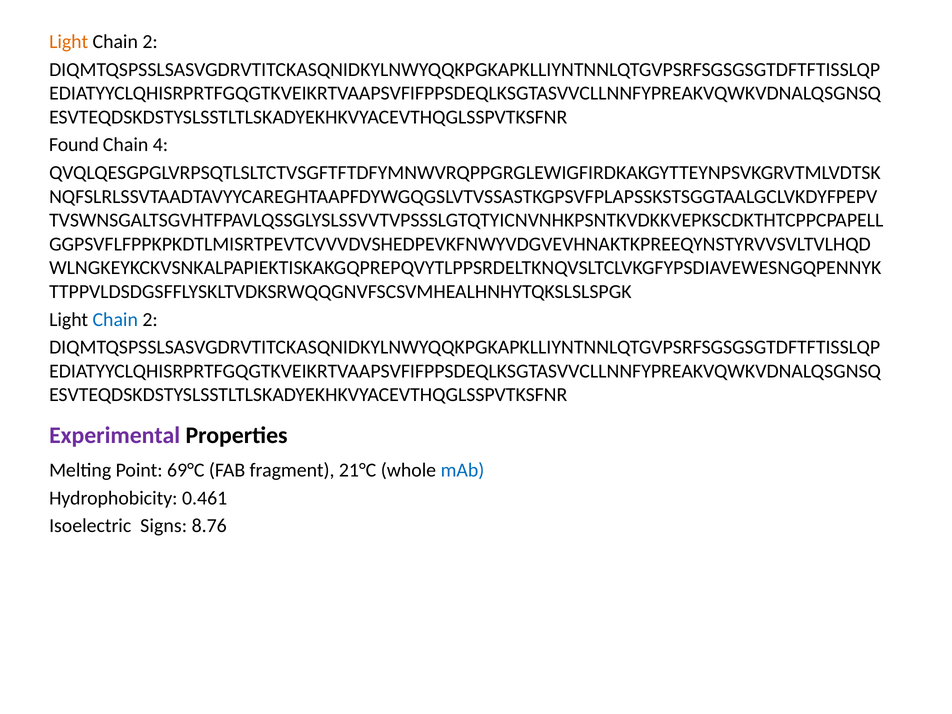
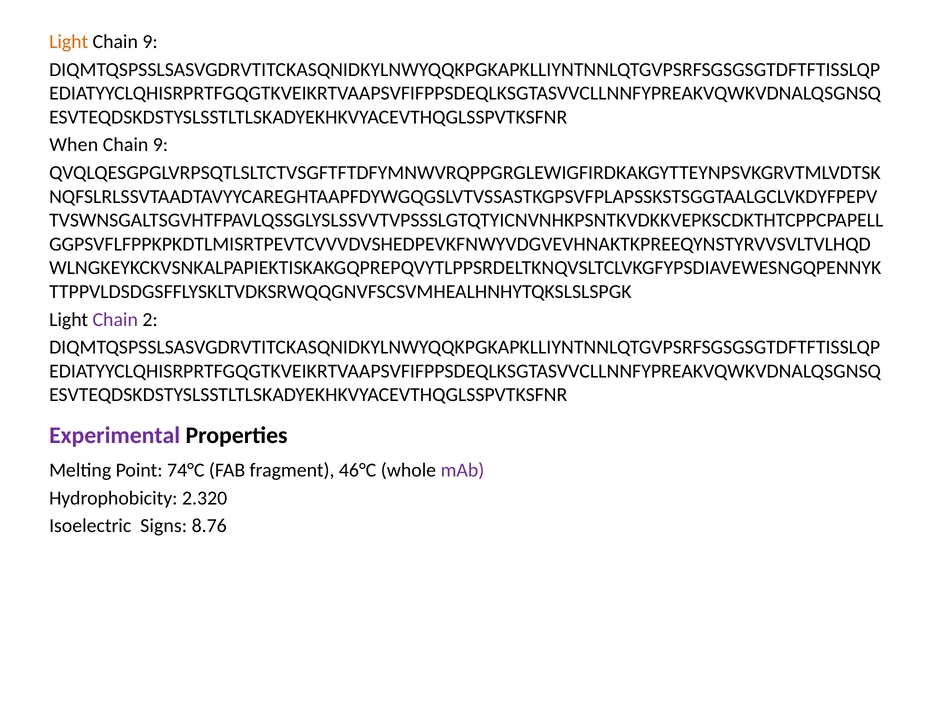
2: 2 -> 9 (150, 42)
Found: Found -> When (74, 145)
4: 4 -> 9 (160, 145)
Chain colour: blue -> purple (115, 319)
69°C: 69°C -> 74°C (186, 470)
21°C: 21°C -> 46°C (358, 470)
mAb colour: blue -> purple (463, 470)
0.461: 0.461 -> 2.320 (205, 498)
